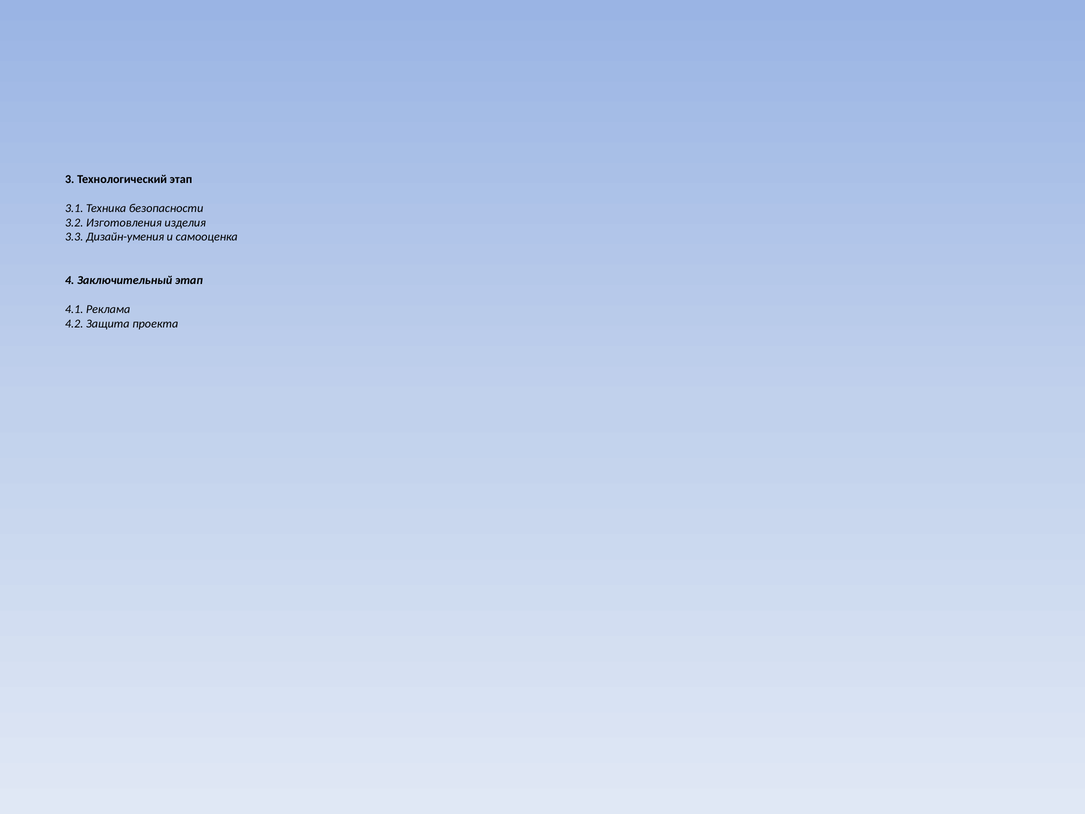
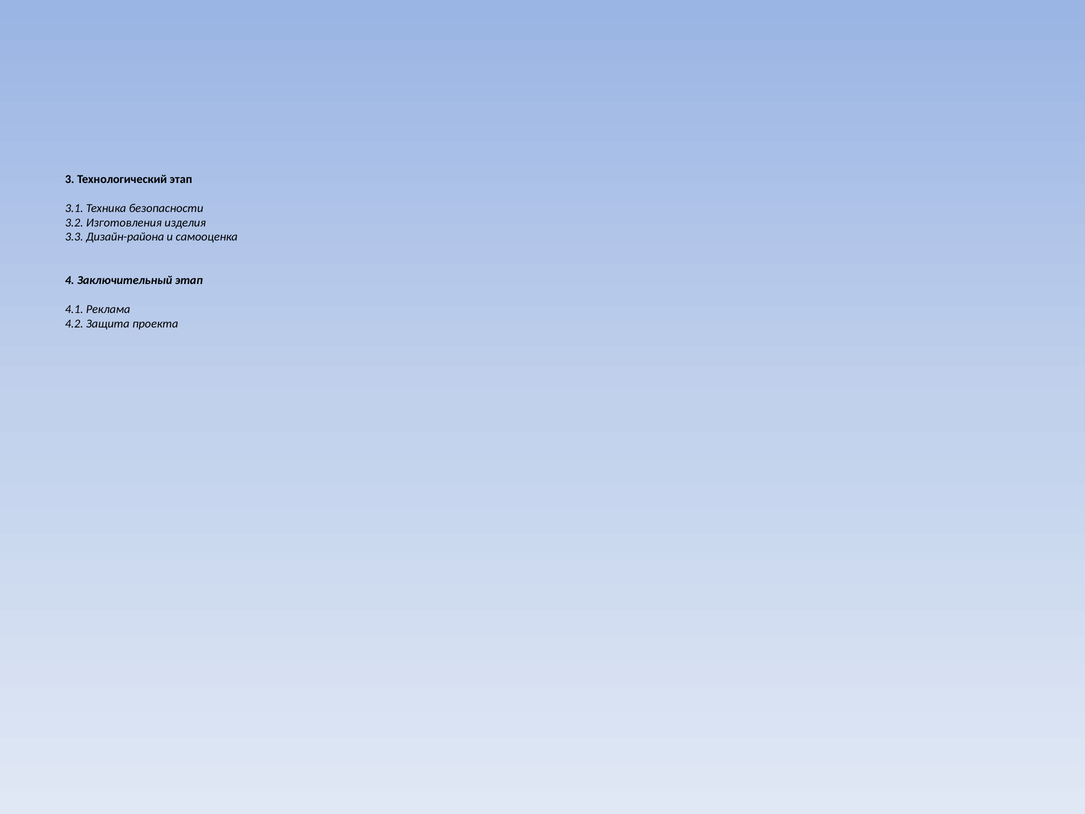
Дизайн-умения: Дизайн-умения -> Дизайн-района (125, 237)
